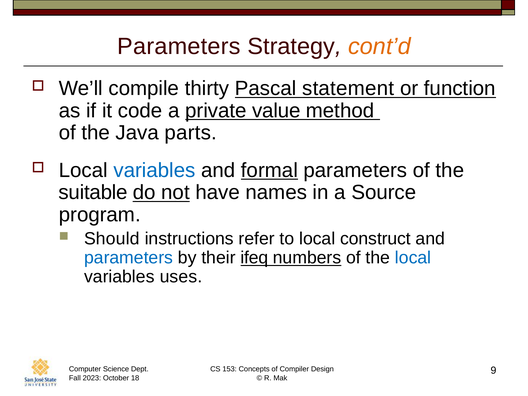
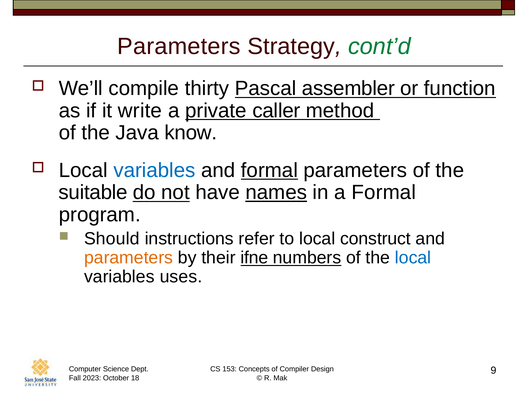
cont’d colour: orange -> green (379, 46)
statement: statement -> assembler (348, 88)
code: code -> write (140, 111)
value: value -> caller (276, 111)
parts: parts -> know (191, 133)
names underline: none -> present (276, 193)
a Source: Source -> Formal (384, 193)
parameters colour: blue -> orange (129, 258)
ifeq: ifeq -> ifne (254, 258)
